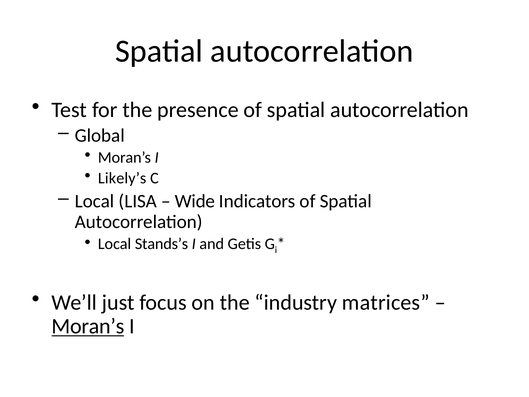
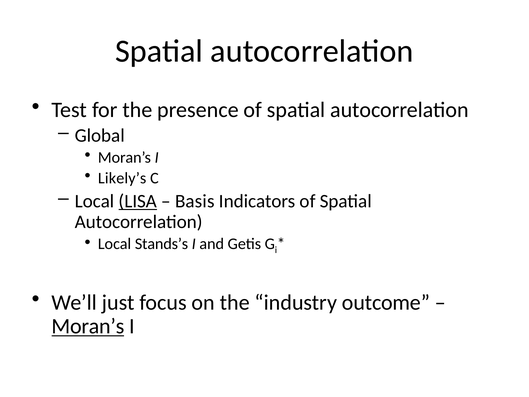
LISA underline: none -> present (138, 201)
Wide: Wide -> Basis (195, 201)
matrices: matrices -> outcome (386, 302)
